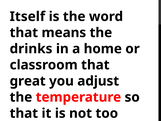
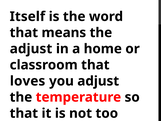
drinks: drinks -> adjust (31, 49)
great: great -> loves (28, 81)
